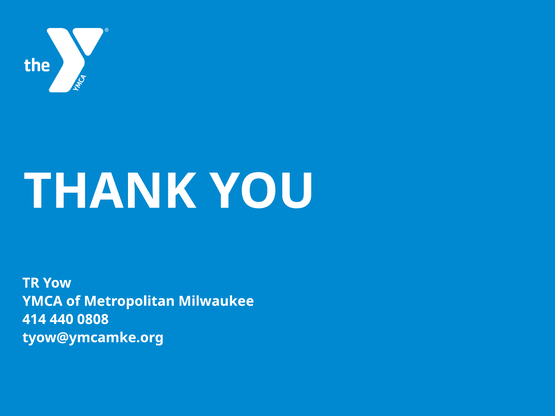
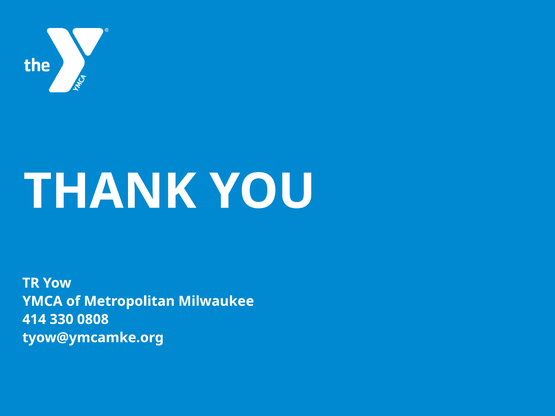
440: 440 -> 330 (62, 320)
